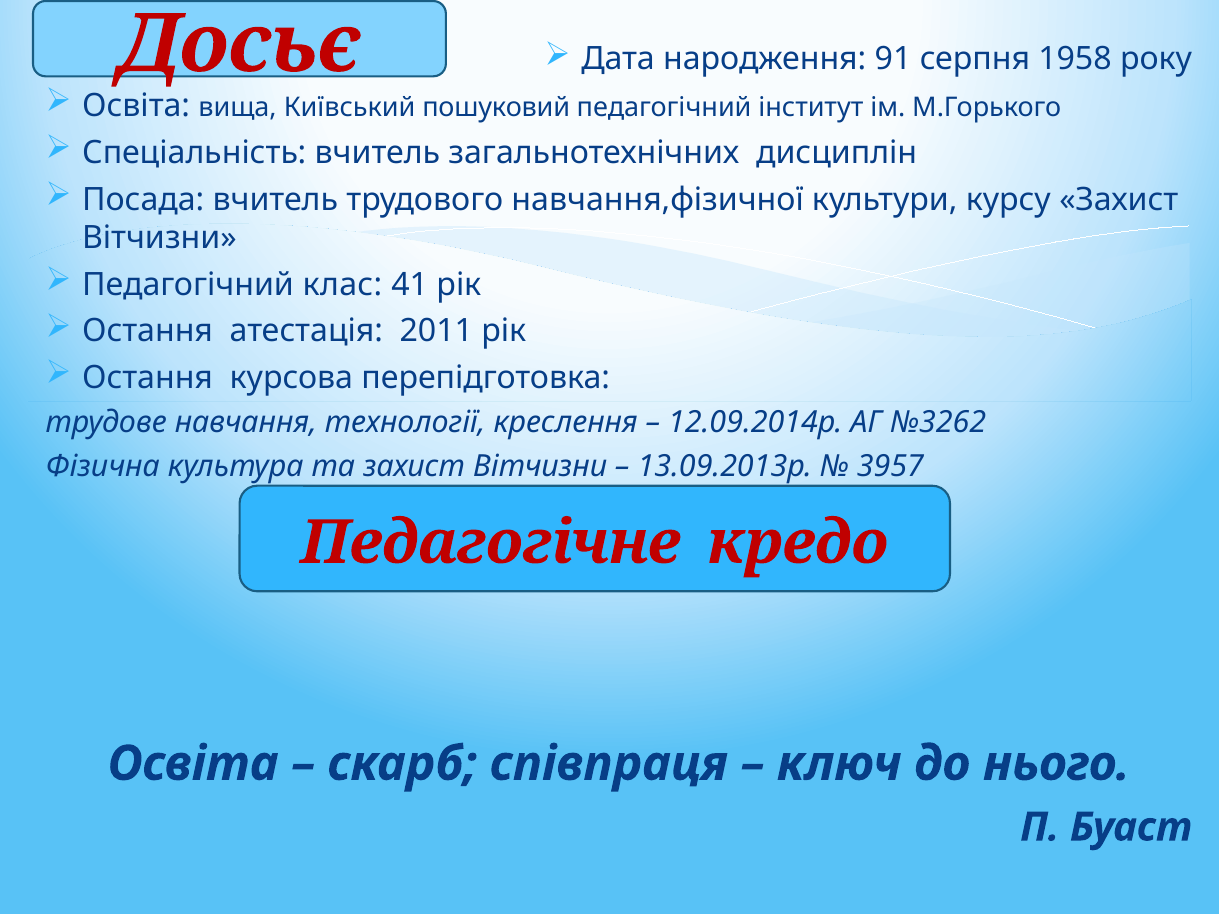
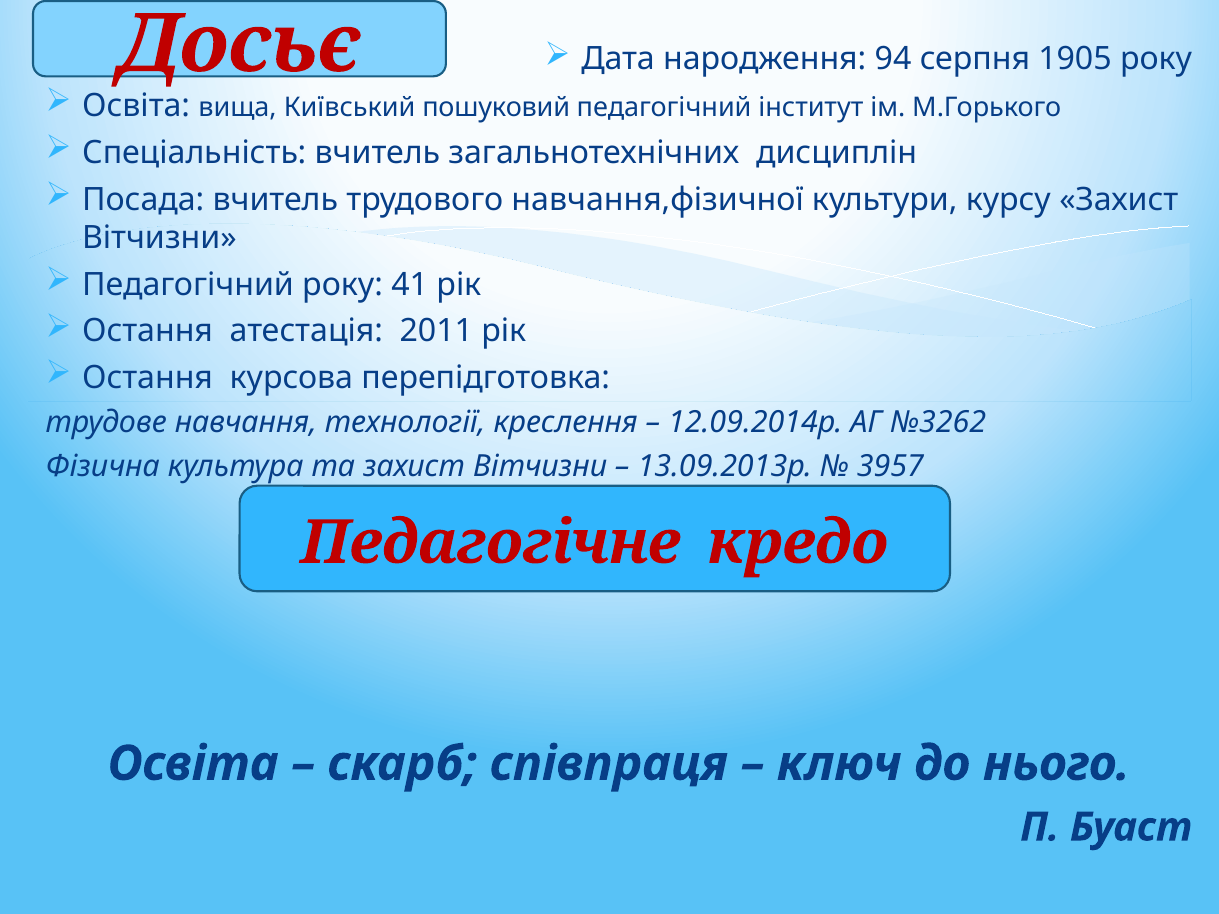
91: 91 -> 94 (893, 59)
1958: 1958 -> 1905 (1075, 59)
Педагогічний клас: клас -> року (343, 285)
